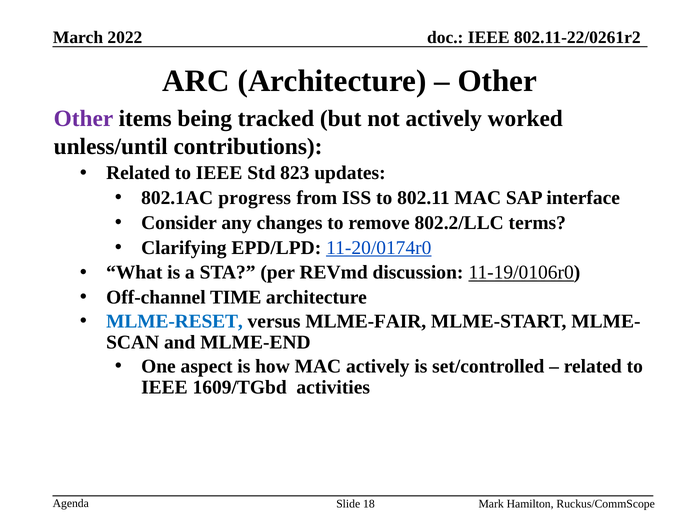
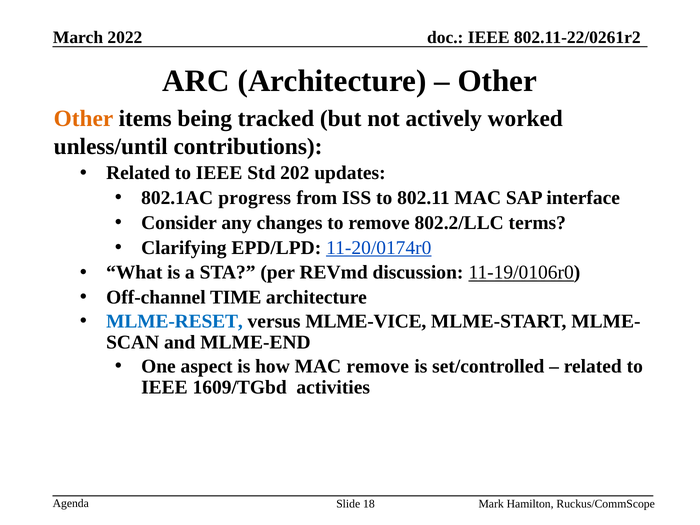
Other colour: purple -> orange (83, 118)
823: 823 -> 202 (295, 173)
MLME-FAIR: MLME-FAIR -> MLME-VICE (366, 321)
MAC actively: actively -> remove (378, 366)
